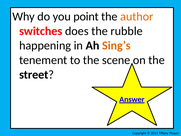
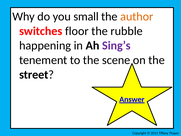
point: point -> small (86, 17)
does: does -> floor (77, 31)
Sing’s colour: orange -> purple (116, 45)
